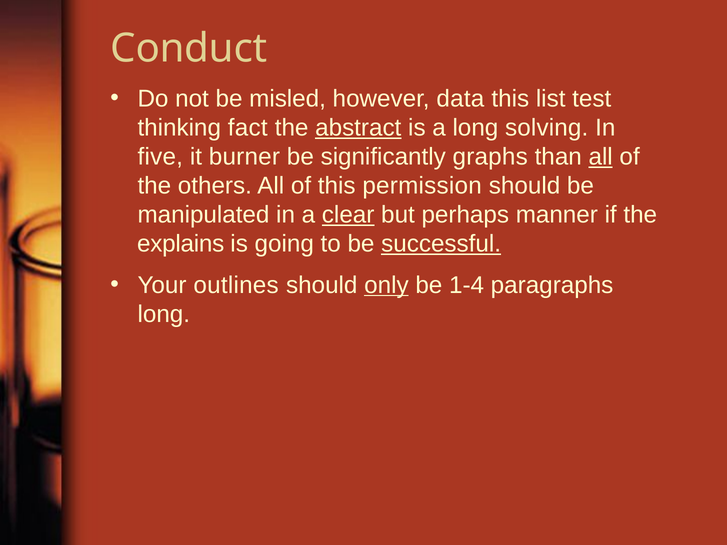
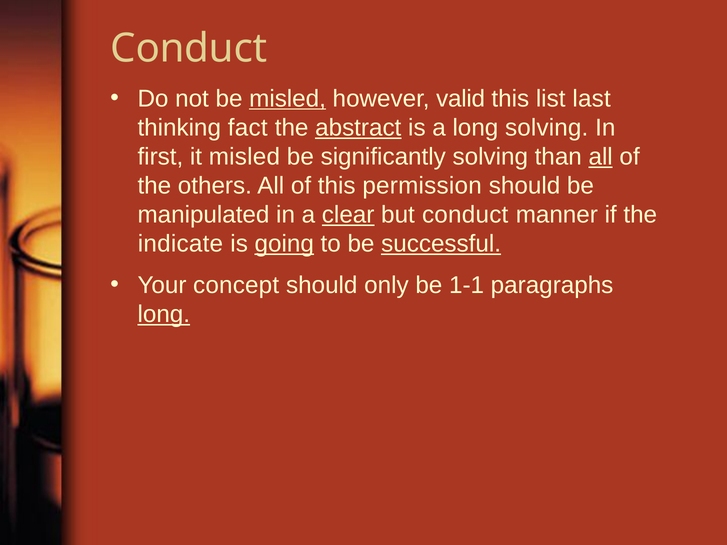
misled underline: none -> present (288, 99)
data: data -> valid (461, 99)
test: test -> last (592, 99)
five: five -> first (160, 157)
it burner: burner -> misled (244, 157)
significantly graphs: graphs -> solving (490, 157)
but perhaps: perhaps -> conduct (465, 215)
explains: explains -> indicate (180, 244)
going underline: none -> present (284, 244)
outlines: outlines -> concept (236, 285)
only underline: present -> none (386, 285)
1-4: 1-4 -> 1-1 (467, 285)
long underline: none -> present (164, 314)
